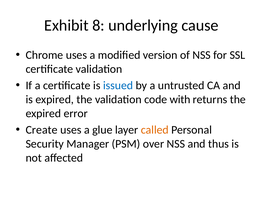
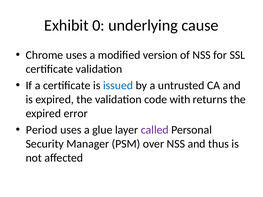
8: 8 -> 0 (98, 25)
Create: Create -> Period (42, 130)
called colour: orange -> purple (155, 130)
